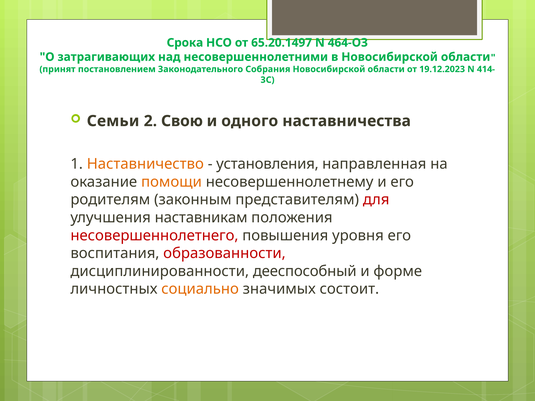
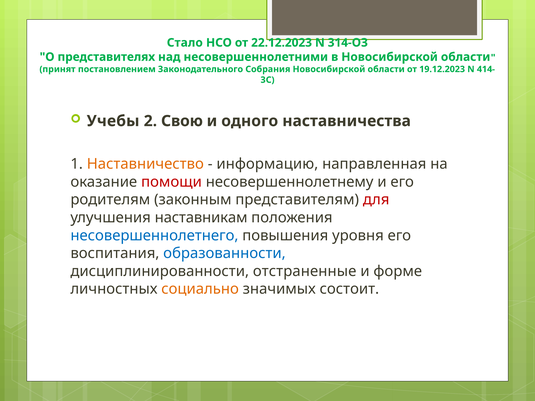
Срока: Срока -> Стало (185, 43)
65.20.1497: 65.20.1497 -> 22.12.2023 (282, 43)
464-ОЗ: 464-ОЗ -> 314-ОЗ (348, 43)
затрагивающих: затрагивающих -> представителях (106, 57)
Семьи: Семьи -> Учебы (113, 121)
установления: установления -> информацию (267, 164)
помощи colour: orange -> red (171, 182)
несовершеннолетнего colour: red -> blue (154, 236)
образованности colour: red -> blue (224, 253)
дееспособный: дееспособный -> отстраненные (305, 271)
